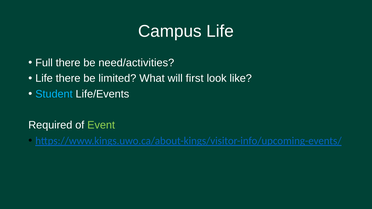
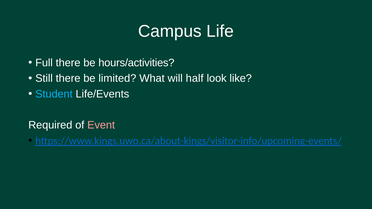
need/activities: need/activities -> hours/activities (136, 63)
Life: Life -> Still (44, 78)
first: first -> half (195, 78)
Event colour: light green -> pink (101, 125)
